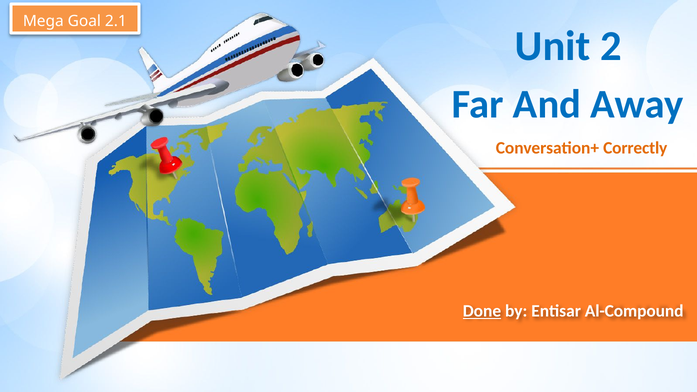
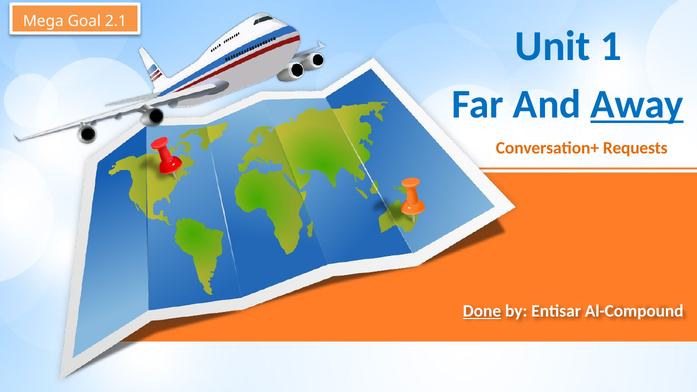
2: 2 -> 1 (611, 46)
Away underline: none -> present (637, 104)
Correctly: Correctly -> Requests (635, 148)
